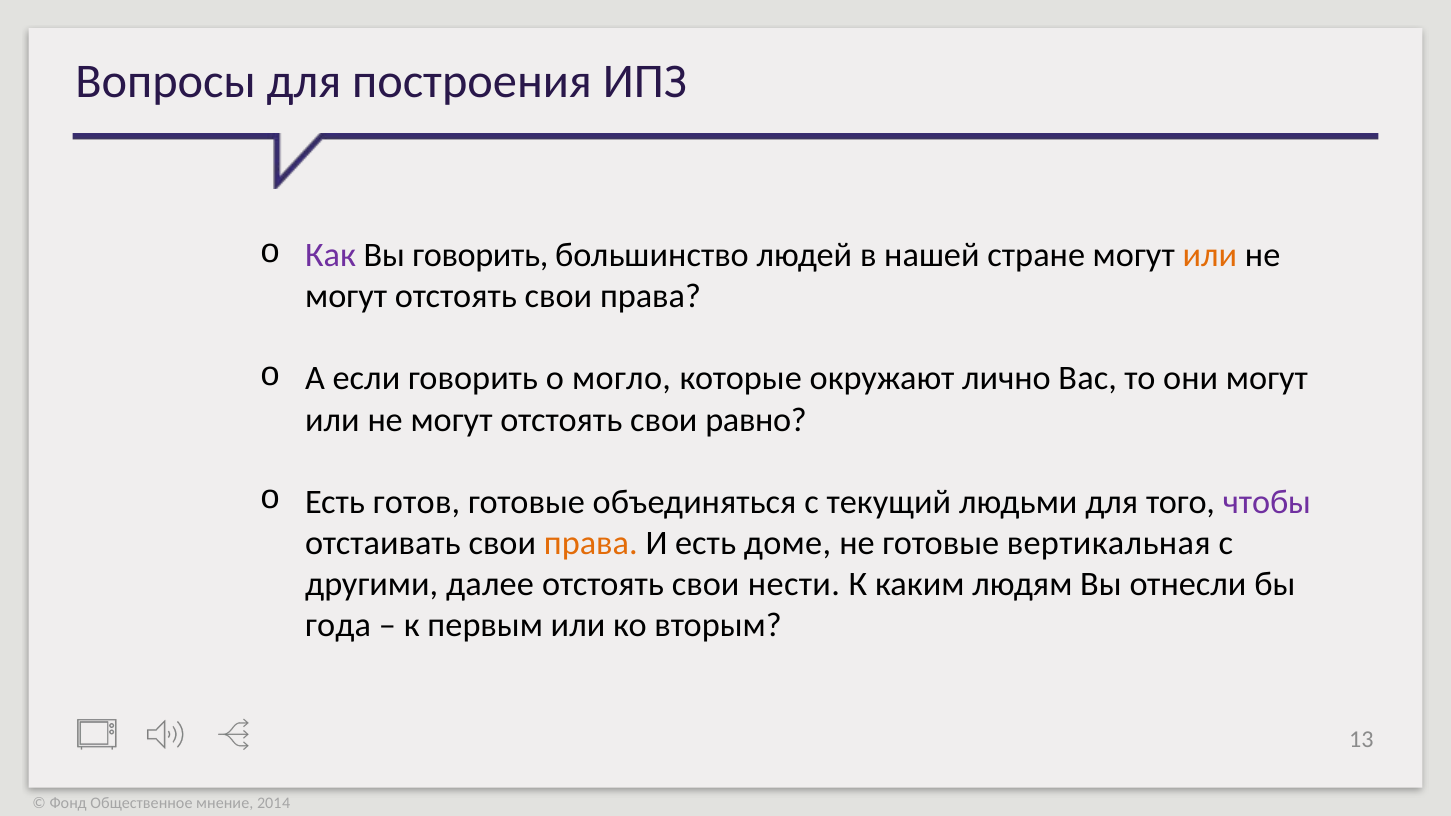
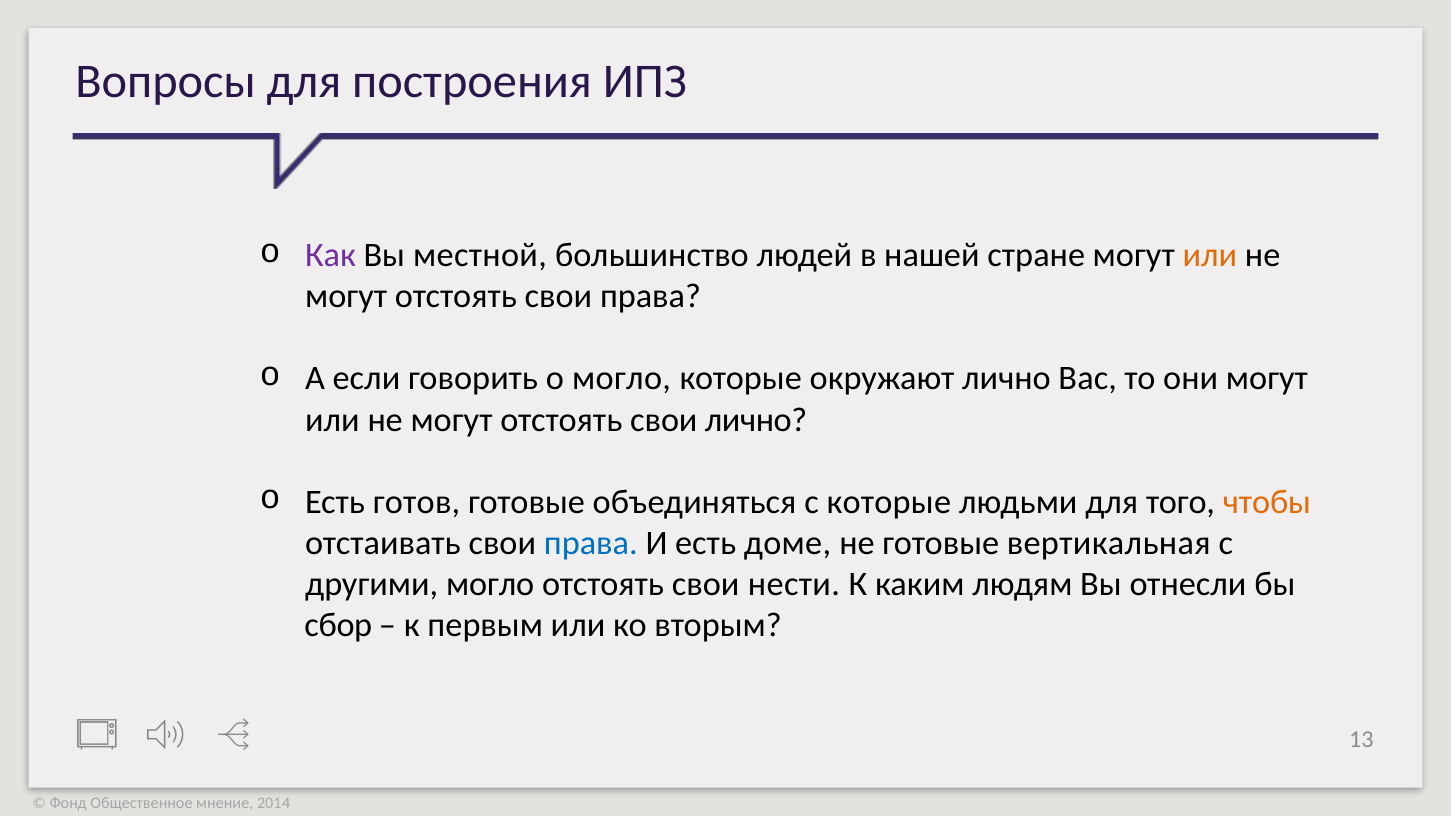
Вы говорить: говорить -> местной (480, 255)
свои равно: равно -> лично (756, 420)
с текущий: текущий -> которые (889, 502)
чтобы colour: purple -> orange (1267, 502)
права colour: orange -> blue (591, 543)
другими далее: далее -> могло (490, 584)
года: года -> сбор (338, 626)
